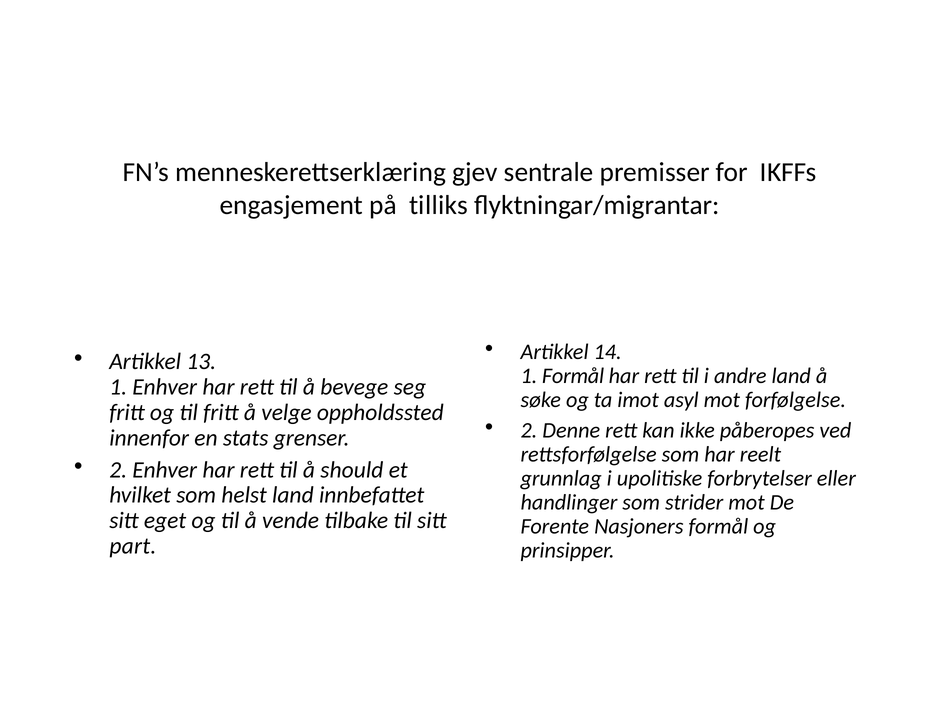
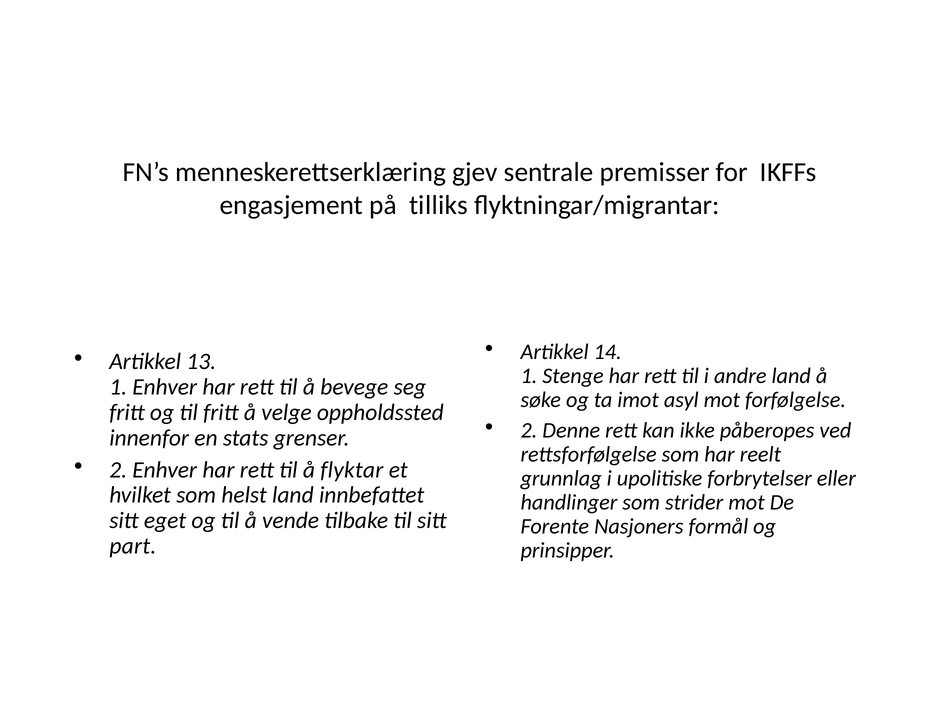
1 Formål: Formål -> Stenge (573, 376)
should: should -> flyktar (352, 470)
